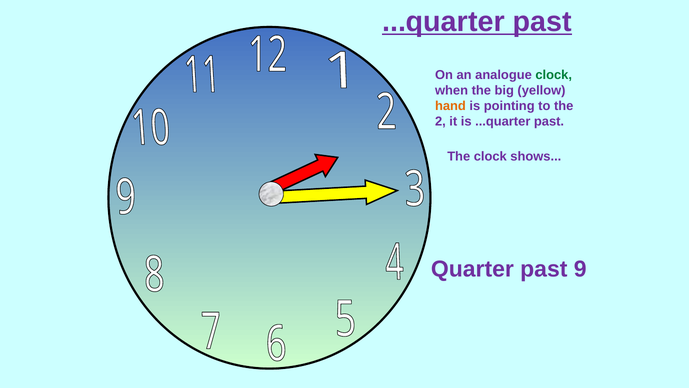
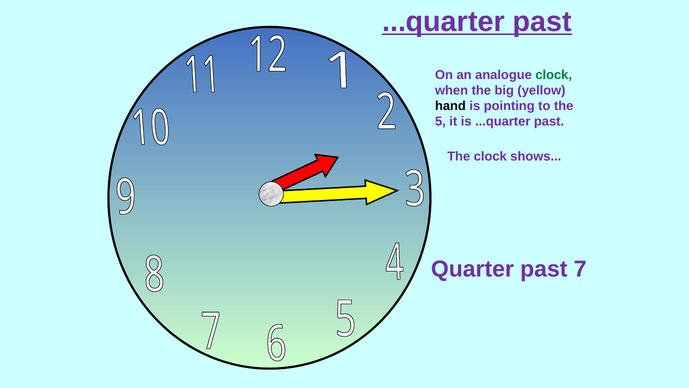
hand colour: orange -> black (450, 106)
2: 2 -> 5 (440, 121)
9: 9 -> 7 (580, 269)
